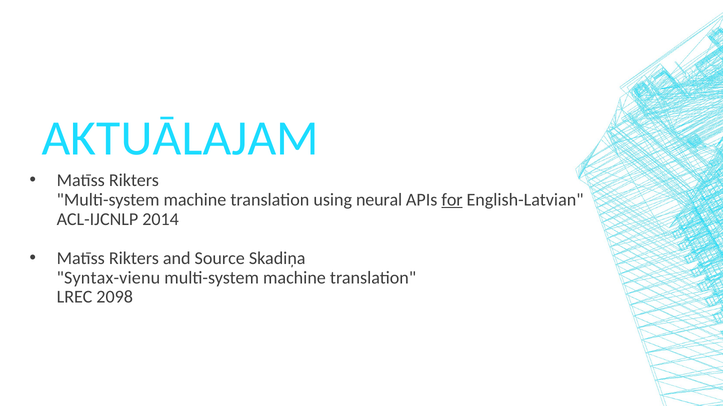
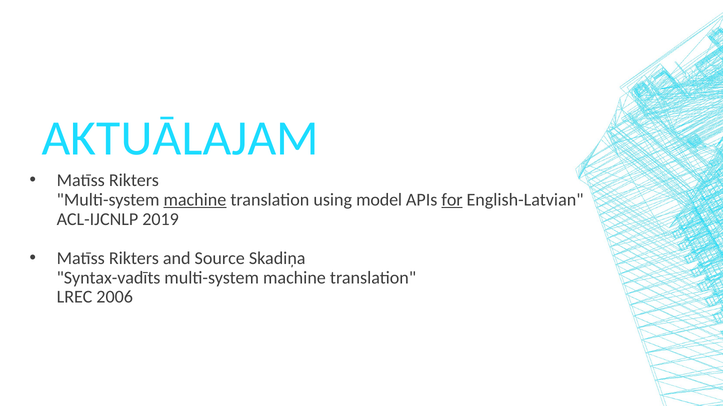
machine underline: none -> present (195, 200)
neural: neural -> model (379, 200)
2014: 2014 -> 2019 (161, 219)
Syntax-vienu: Syntax-vienu -> Syntax-vadīts (109, 278)
2098: 2098 -> 2006 (115, 298)
